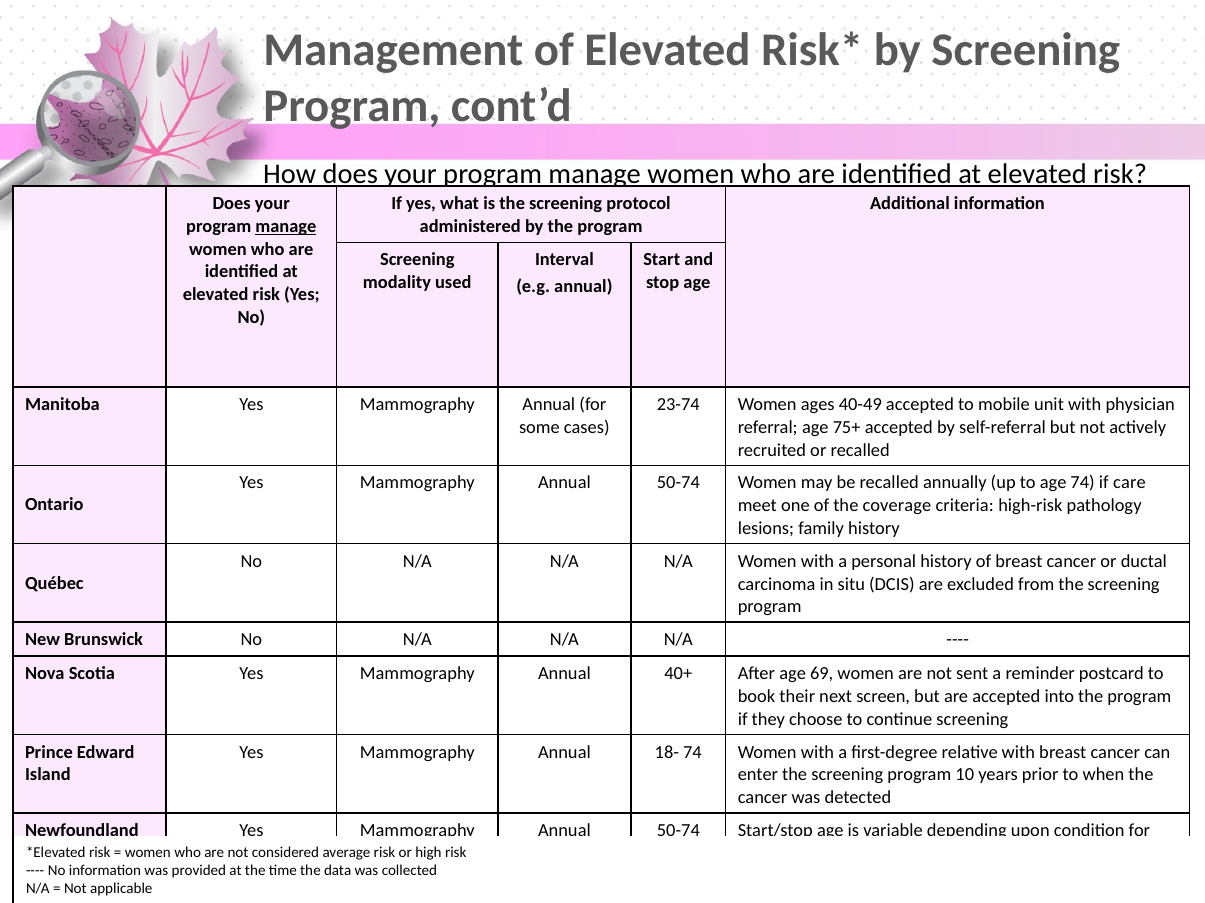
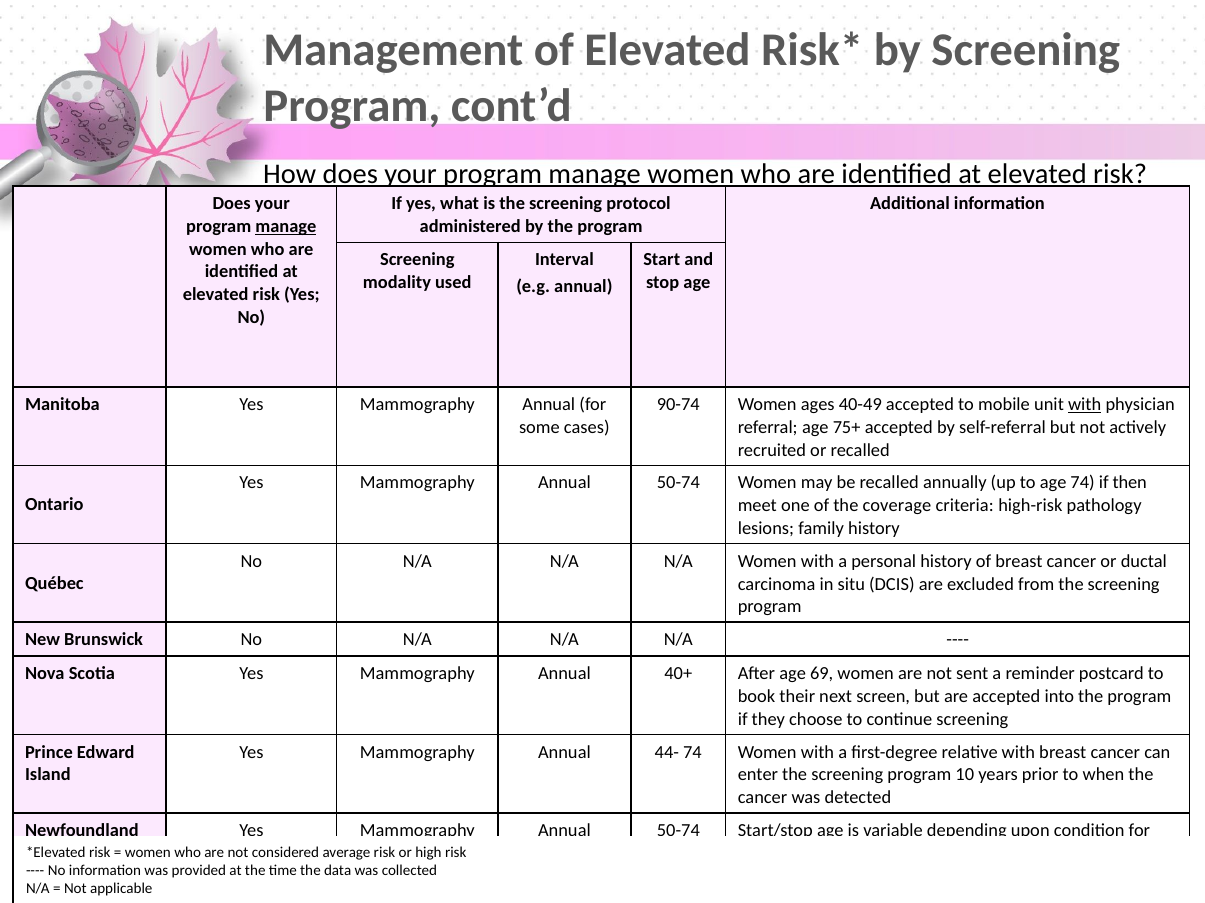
23-74: 23-74 -> 90-74 (678, 405)
with underline: none -> present (1085, 405)
care: care -> then (1130, 483)
18-: 18- -> 44- (667, 753)
